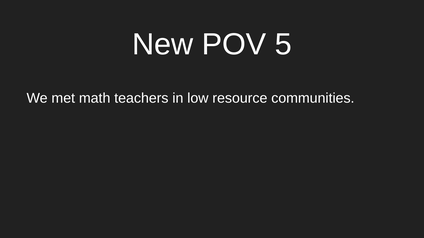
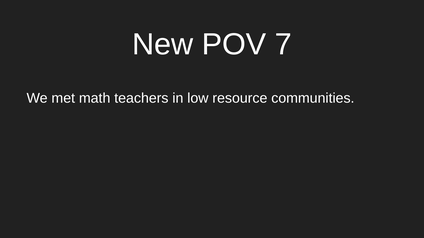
5: 5 -> 7 (283, 44)
